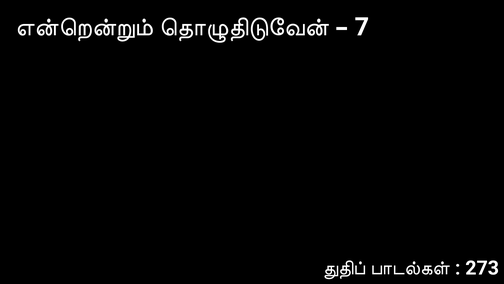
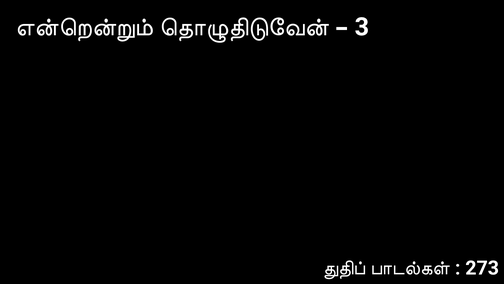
7: 7 -> 3 (362, 27)
